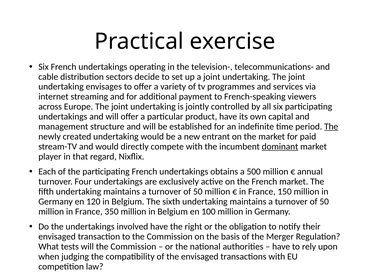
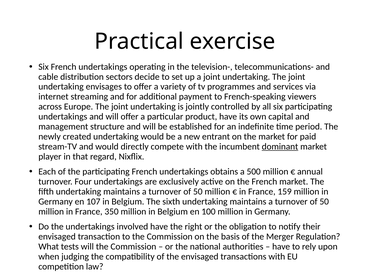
The underline: present -> none (331, 127)
150: 150 -> 159 (285, 192)
120: 120 -> 107 (93, 202)
